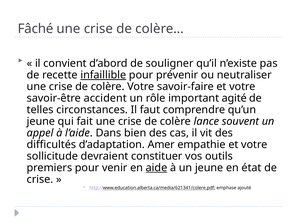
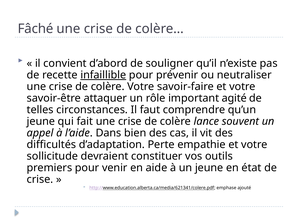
accident: accident -> attaquer (105, 98)
Amer: Amer -> Perte (161, 145)
aide underline: present -> none (157, 168)
